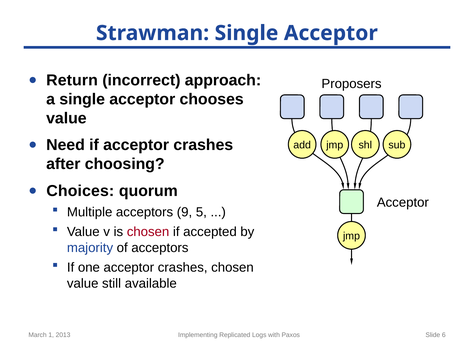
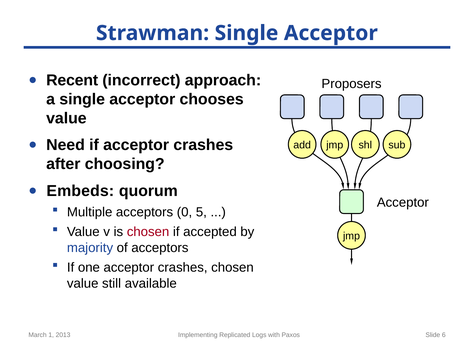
Return: Return -> Recent (72, 80)
Choices: Choices -> Embeds (80, 191)
9: 9 -> 0 (184, 212)
